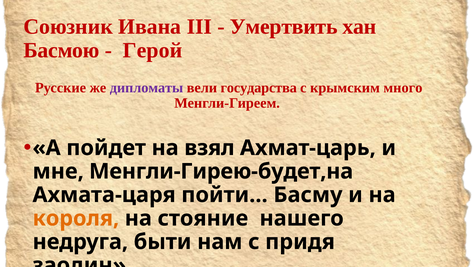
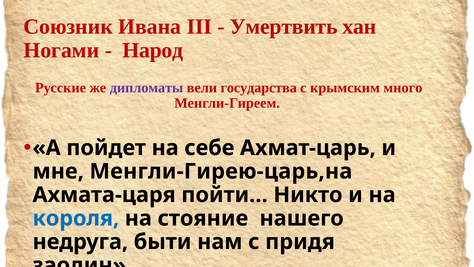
Басмою: Басмою -> Ногами (61, 50)
Герой: Герой -> Народ (153, 50)
взял: взял -> себе (209, 148)
Менгли-Гирею-будет,на: Менгли-Гирею-будет,на -> Менгли-Гирею-царь,на (221, 171)
Басму: Басму -> Никто (308, 195)
короля colour: orange -> blue (76, 218)
